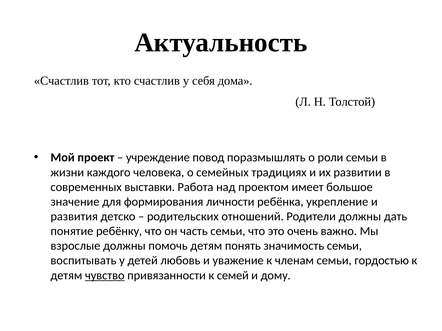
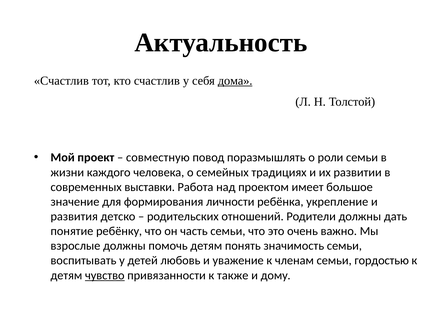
дома underline: none -> present (235, 81)
учреждение: учреждение -> совместную (158, 158)
семей: семей -> также (233, 276)
